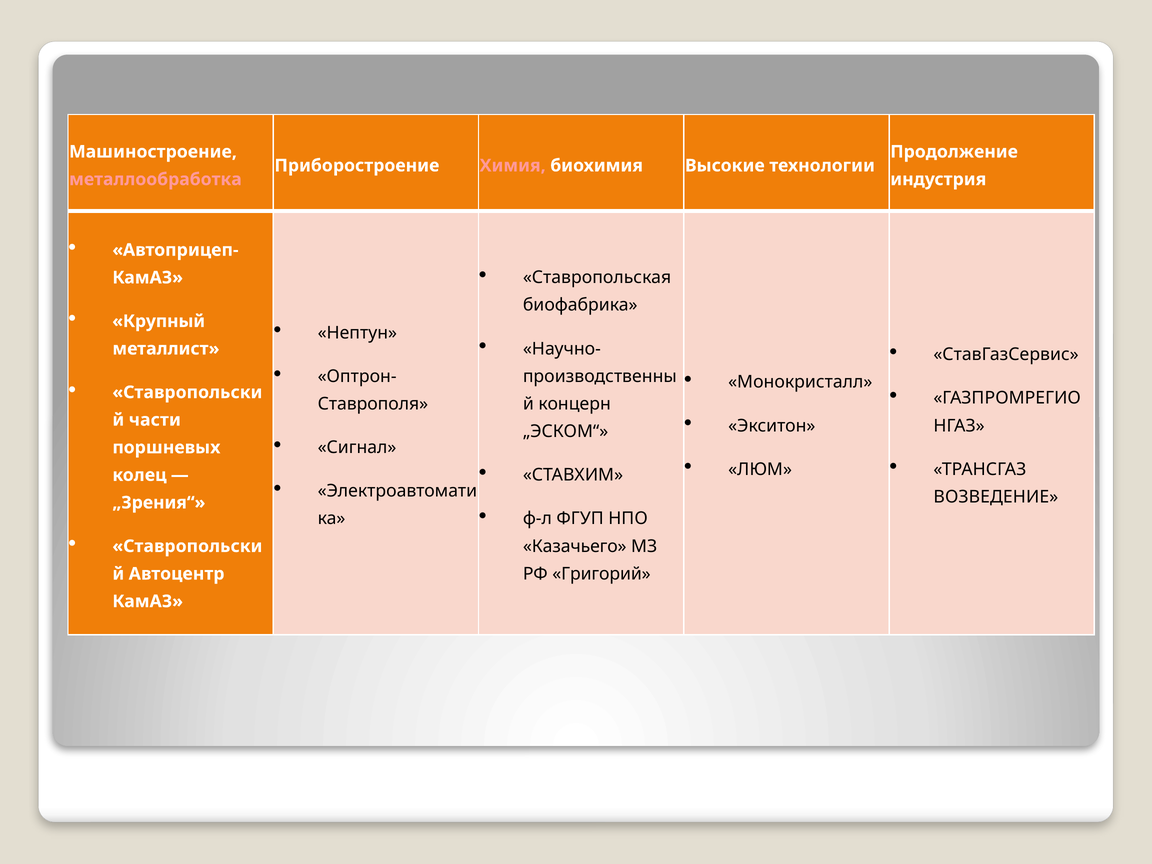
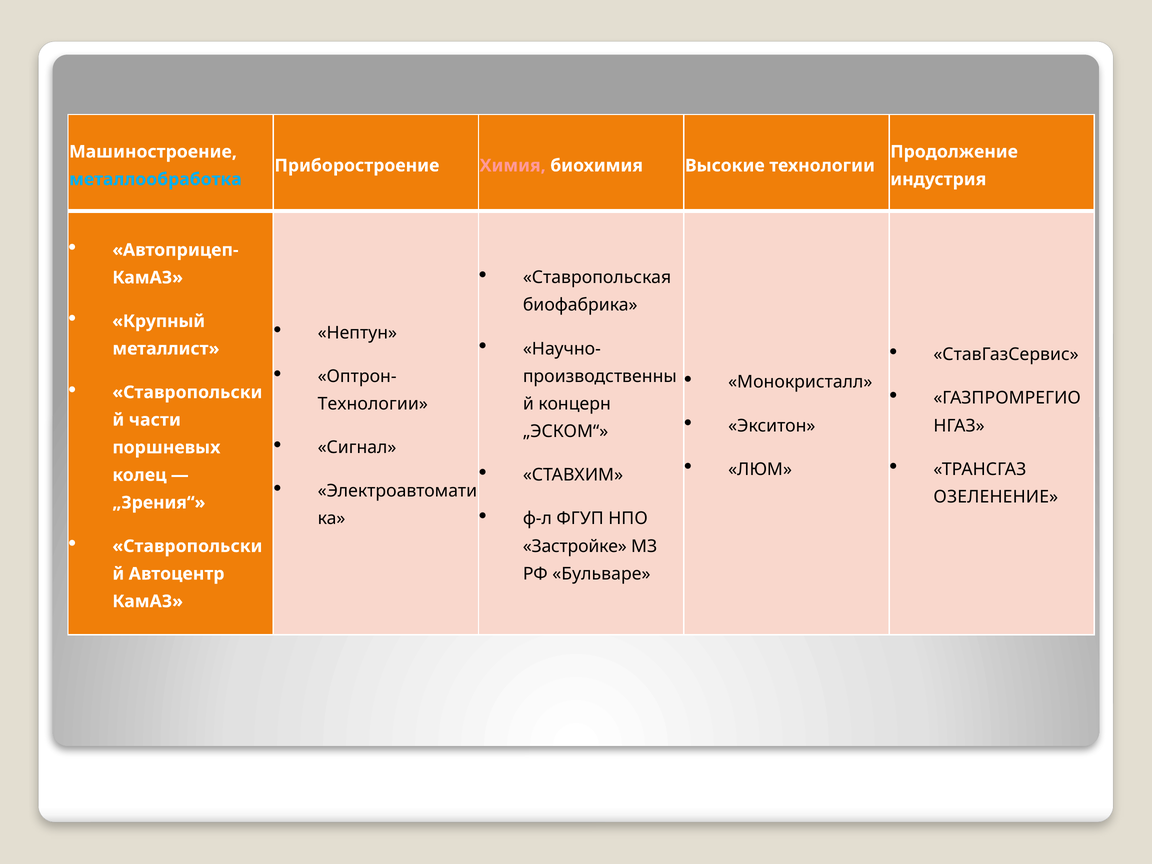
металлообработка colour: pink -> light blue (155, 179)
Ставрополя: Ставрополя -> Технологии (373, 404)
ВОЗВЕДЕНИЕ: ВОЗВЕДЕНИЕ -> ОЗЕЛЕНЕНИЕ (996, 497)
Казачьего: Казачьего -> Застройке (575, 546)
Григорий: Григорий -> Бульваре (601, 574)
